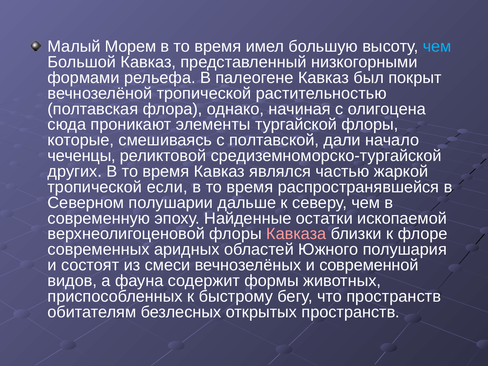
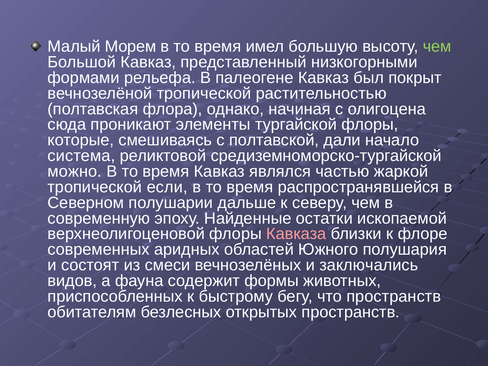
чем colour: light blue -> light green (437, 47)
чеченцы: чеченцы -> система (81, 156)
других: других -> можно (75, 171)
современной: современной -> заключались (369, 265)
